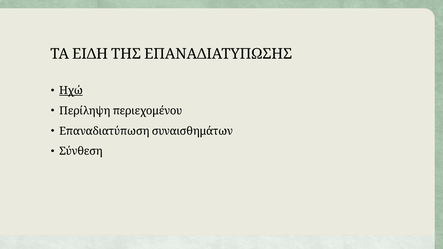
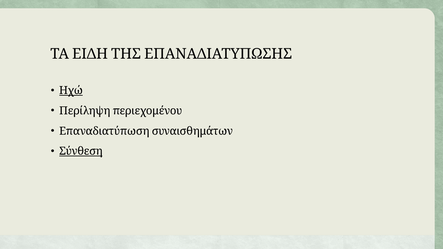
Σύνθεση underline: none -> present (81, 151)
